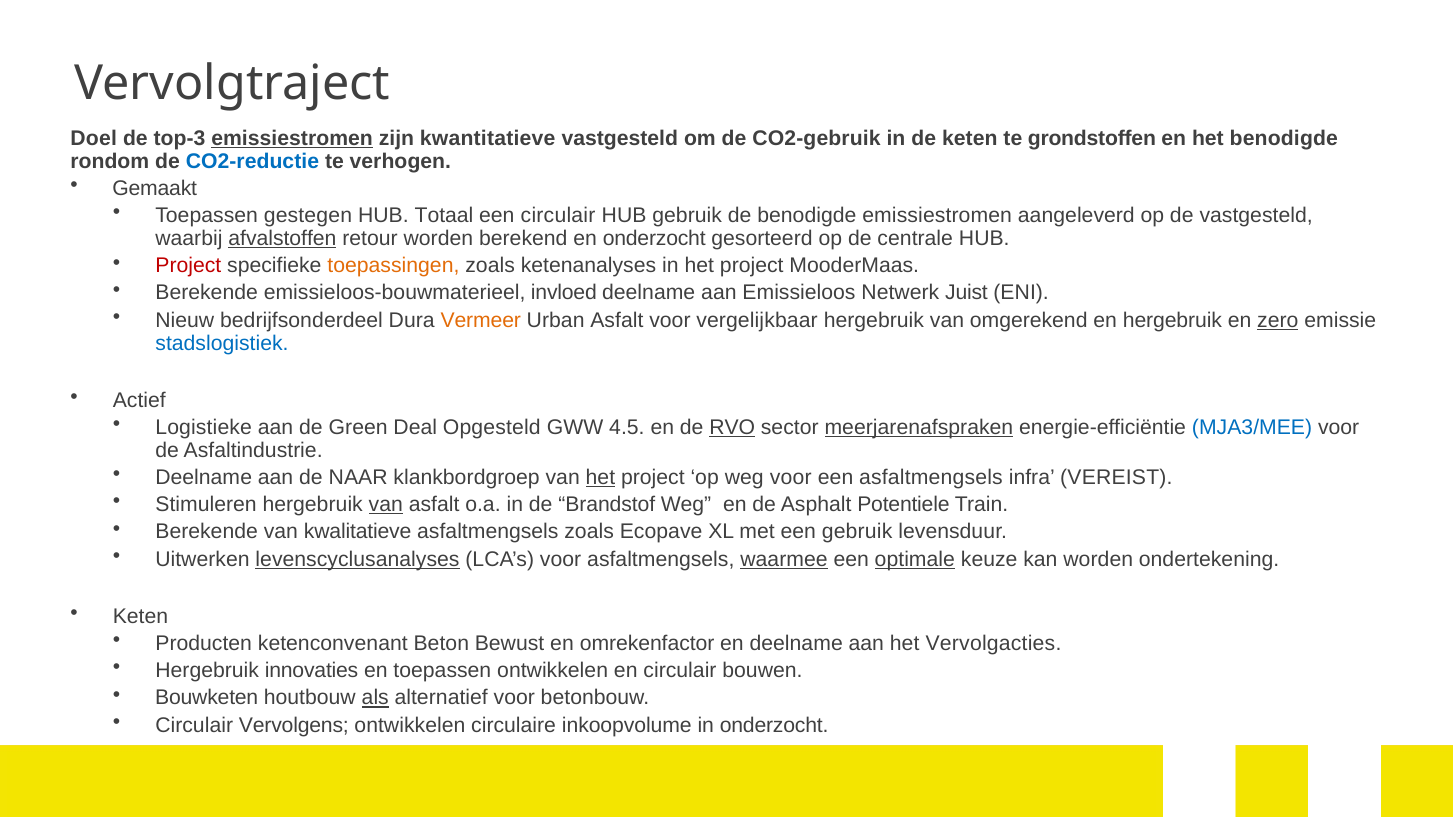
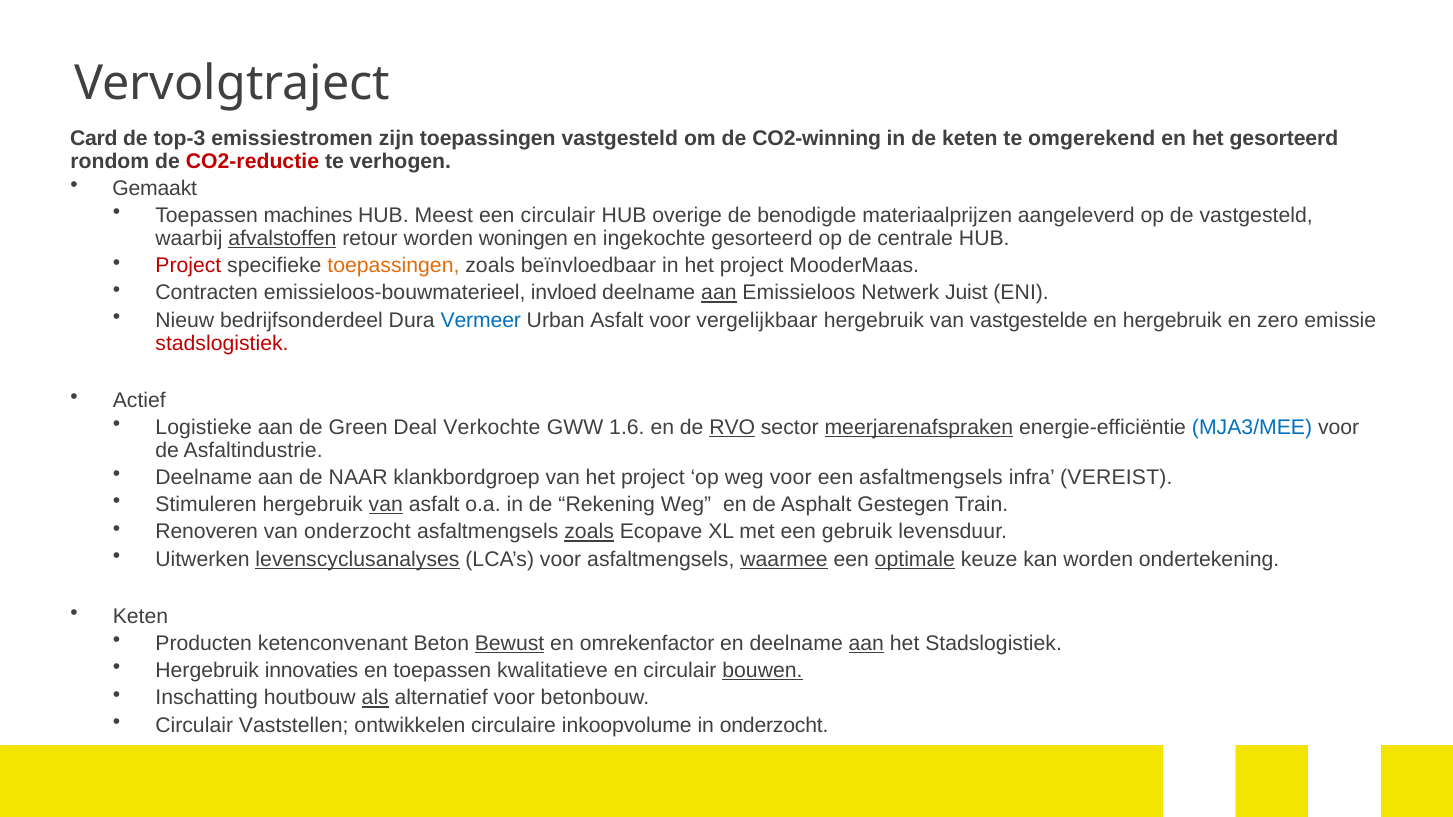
Doel: Doel -> Card (94, 138)
emissiestromen underline: present -> none (292, 138)
zijn kwantitatieve: kwantitatieve -> toepassingen (488, 138)
CO2-gebruik: CO2-gebruik -> CO2-winning (817, 138)
grondstoffen: grondstoffen -> omgerekend (1092, 138)
het benodigde: benodigde -> gesorteerd (1284, 138)
CO2-reductie colour: blue -> red (252, 161)
gestegen: gestegen -> machines (308, 216)
Totaal: Totaal -> Meest (444, 216)
HUB gebruik: gebruik -> overige (687, 216)
benodigde emissiestromen: emissiestromen -> materiaalprijzen (937, 216)
berekend: berekend -> woningen (523, 239)
en onderzocht: onderzocht -> ingekochte (654, 239)
ketenanalyses: ketenanalyses -> beïnvloedbaar (588, 266)
Berekende: Berekende -> Contracten (207, 293)
aan underline: none -> present (719, 293)
Vermeer colour: orange -> blue (481, 320)
omgerekend: omgerekend -> vastgestelde (1029, 320)
zero underline: present -> none (1278, 320)
stadslogistiek colour: blue -> red (222, 343)
Opgesteld: Opgesteld -> Verkochte (492, 427)
4.5: 4.5 -> 1.6 (627, 427)
het underline: present -> none (600, 477)
Brandstof: Brandstof -> Rekening (607, 505)
Potentiele: Potentiele -> Gestegen (903, 505)
Berekende: Berekende -> Renoveren (207, 532)
van kwalitatieve: kwalitatieve -> onderzocht (357, 532)
zoals underline: none -> present (589, 532)
Bewust underline: none -> present (510, 643)
aan underline: none -> present (866, 643)
het Vervolgacties: Vervolgacties -> Stadslogistiek (994, 643)
toepassen ontwikkelen: ontwikkelen -> kwalitatieve (553, 671)
bouwen underline: none -> present (762, 671)
Bouwketen: Bouwketen -> Inschatting (207, 698)
Vervolgens: Vervolgens -> Vaststellen (294, 725)
